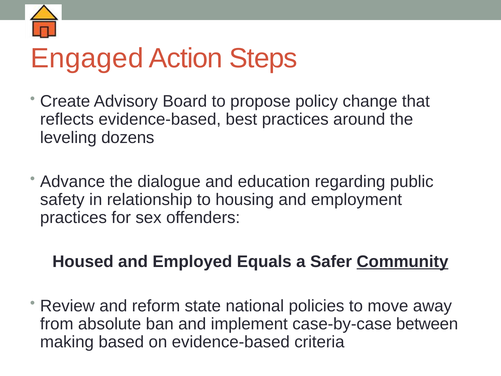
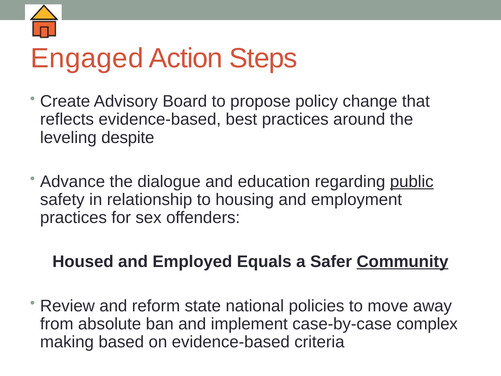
dozens: dozens -> despite (128, 137)
public underline: none -> present (412, 181)
between: between -> complex (427, 324)
